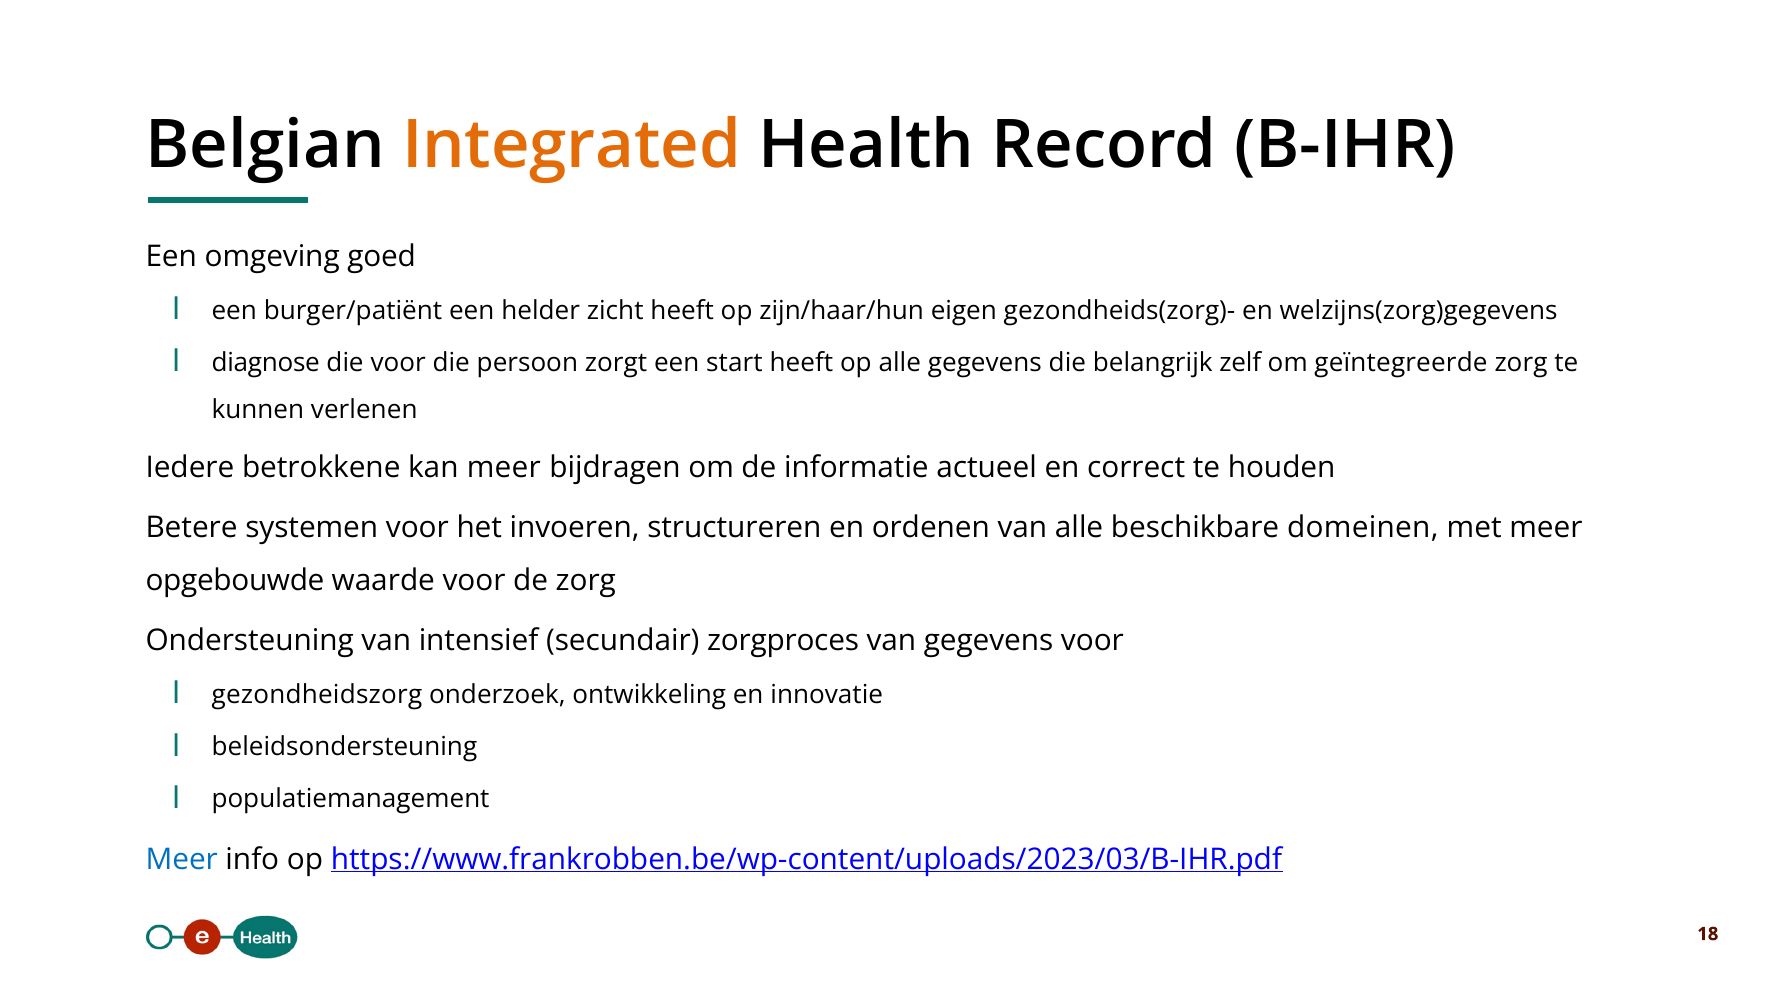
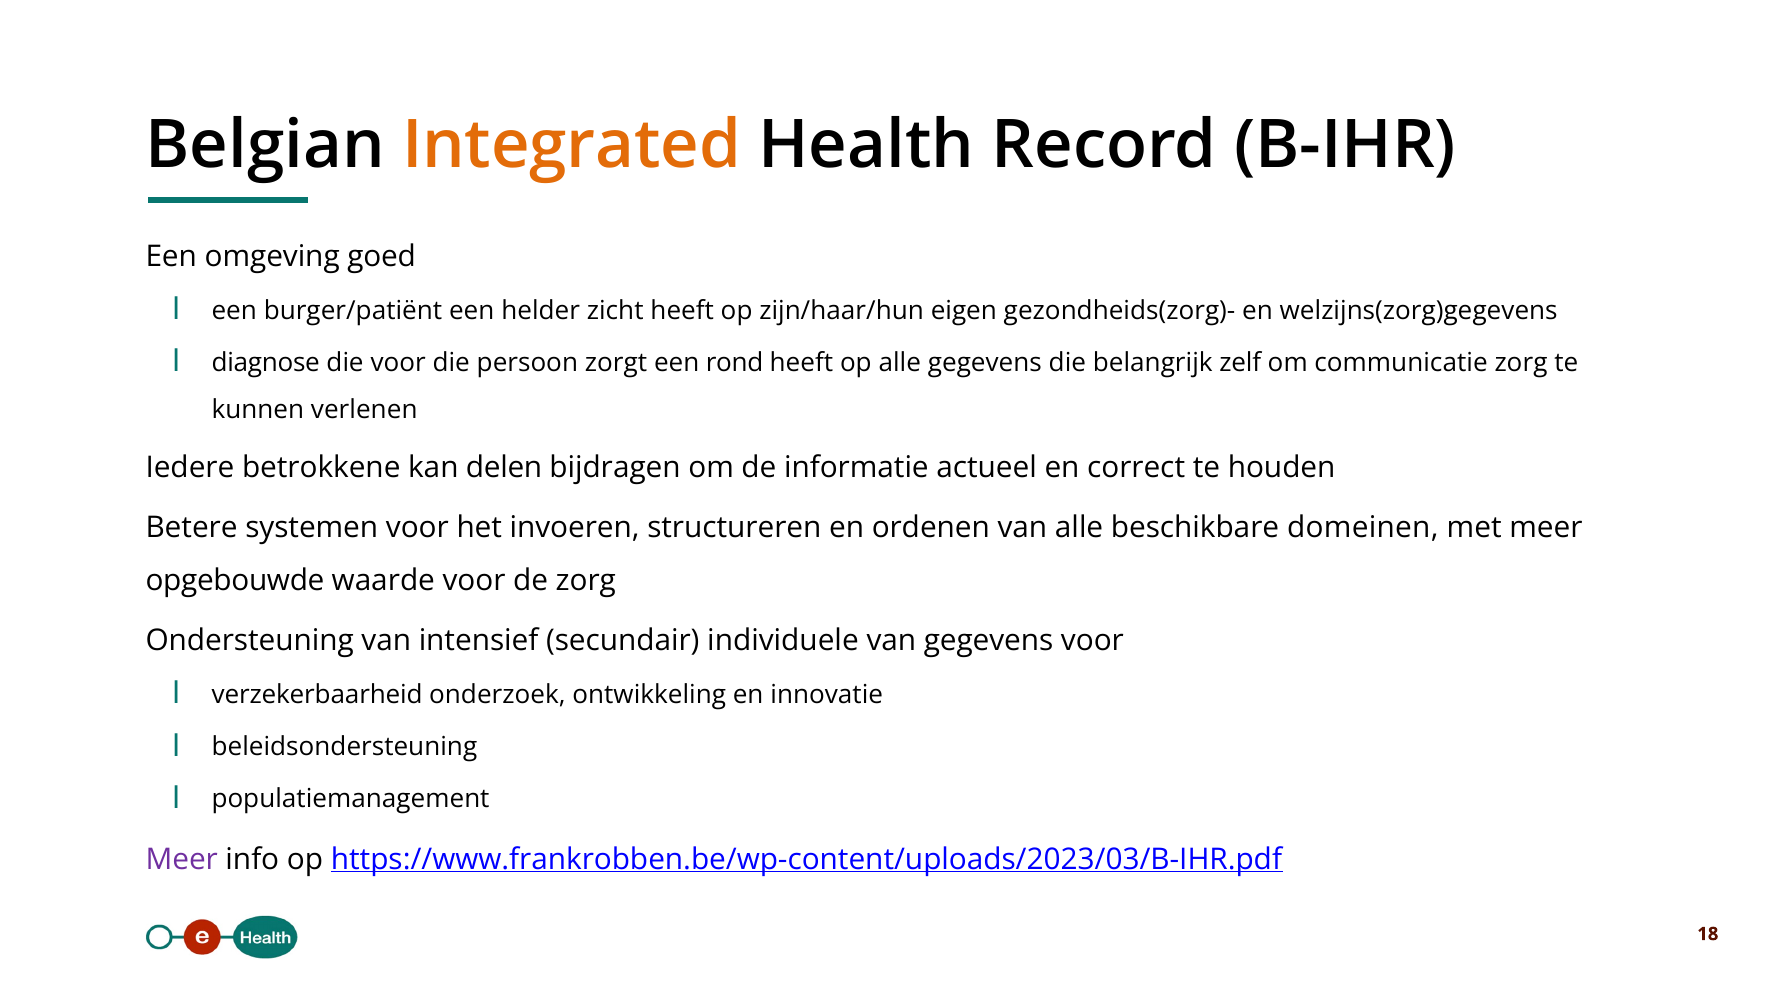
start: start -> rond (735, 363)
geïntegreerde: geïntegreerde -> communicatie (1401, 363)
kan meer: meer -> delen (504, 467)
zorgproces: zorgproces -> individuele (783, 640)
gezondheidszorg: gezondheidszorg -> verzekerbaarheid (317, 694)
Meer colour: blue -> purple (182, 859)
